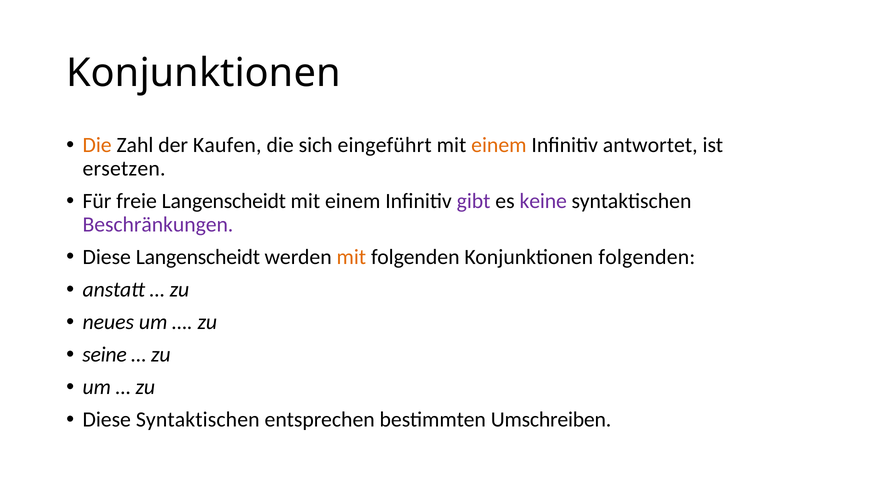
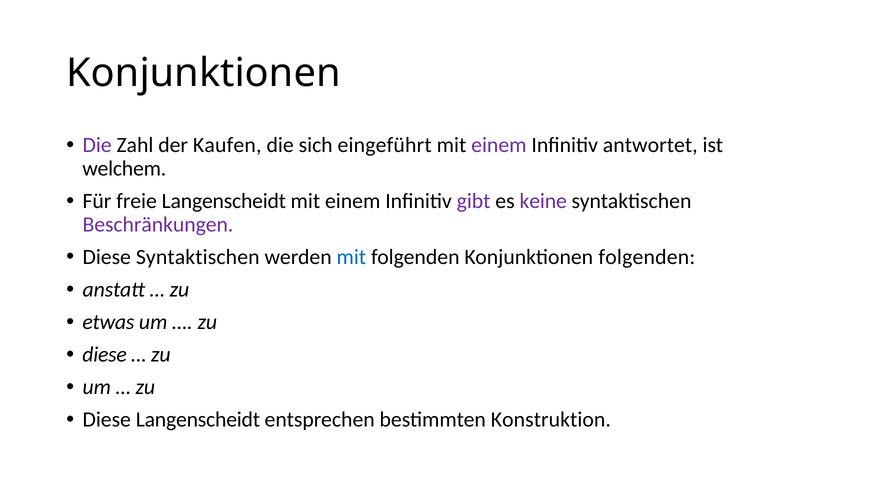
Die colour: orange -> purple (97, 145)
einem colour: orange -> purple (499, 145)
ersetzen: ersetzen -> welchem (124, 168)
Diese Langenscheidt: Langenscheidt -> Syntaktischen (198, 257)
mit colour: orange -> blue (351, 257)
neues: neues -> etwas (108, 322)
seine: seine -> diese (105, 354)
Diese Syntaktischen: Syntaktischen -> Langenscheidt (198, 419)
Umschreiben: Umschreiben -> Konstruktion (551, 419)
